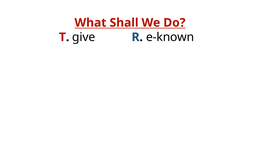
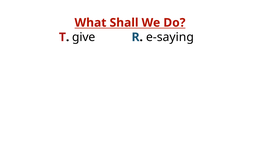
e-known: e-known -> e-saying (170, 37)
